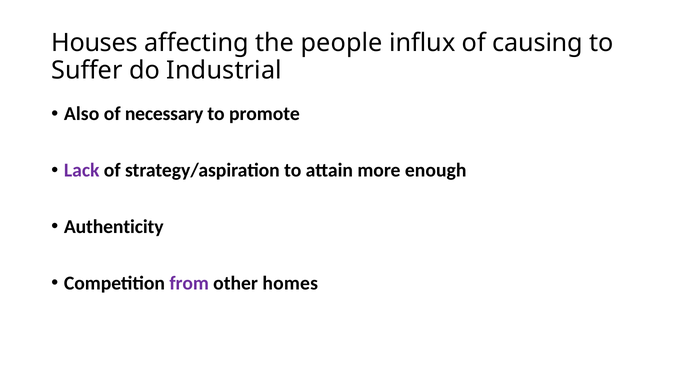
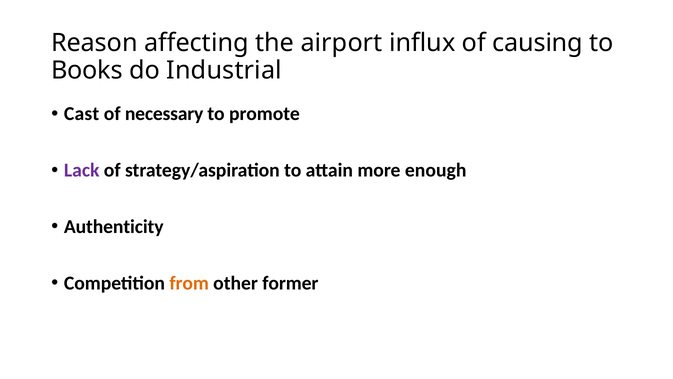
Houses: Houses -> Reason (94, 43)
people: people -> airport (342, 43)
Suffer: Suffer -> Books (87, 70)
Also: Also -> Cast (82, 114)
from colour: purple -> orange (189, 283)
homes: homes -> former (290, 283)
